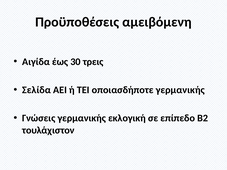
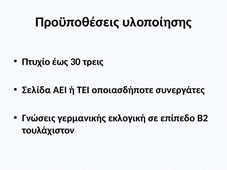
αμειβόμενη: αμειβόμενη -> υλοποίησης (157, 22)
Αιγίδα: Αιγίδα -> Πτυχίο (36, 62)
οποιασδήποτε γερμανικής: γερμανικής -> συνεργάτες (180, 90)
